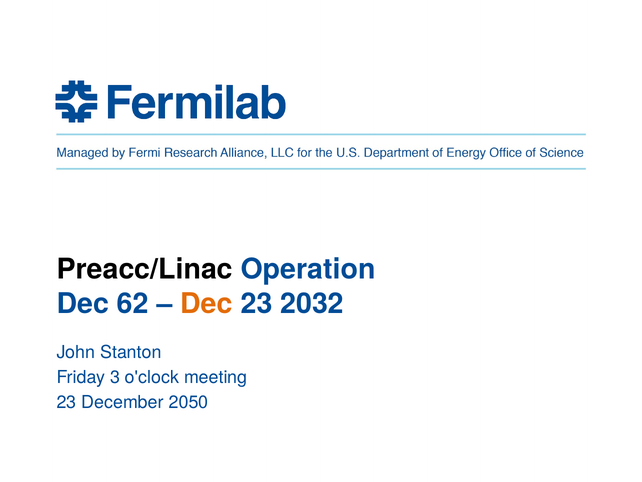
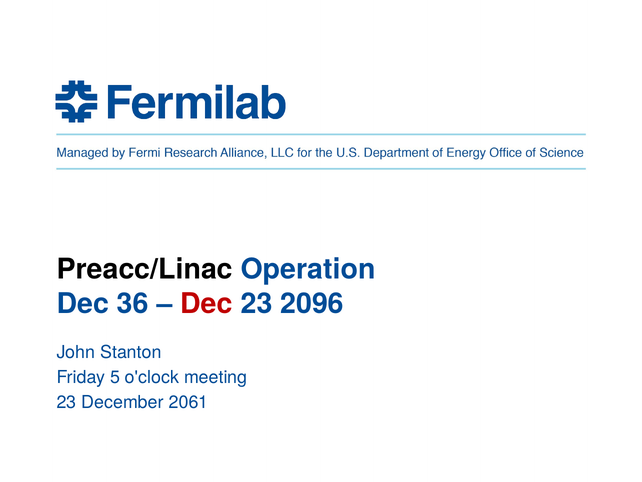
62: 62 -> 36 (133, 303)
Dec colour: orange -> red (206, 303)
2032: 2032 -> 2096 (312, 303)
3: 3 -> 5 (115, 377)
2050: 2050 -> 2061 (189, 402)
